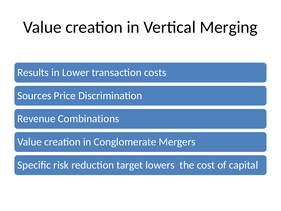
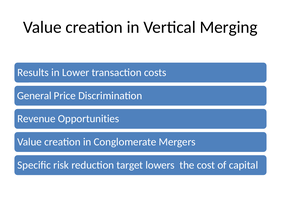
Sources: Sources -> General (34, 96)
Combinations: Combinations -> Opportunities (89, 119)
